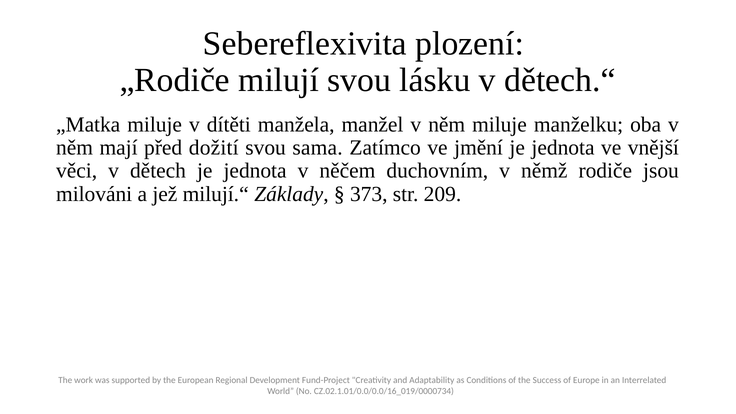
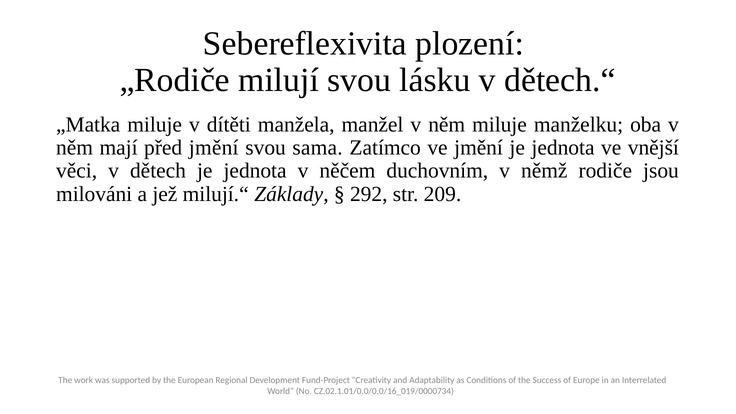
před dožití: dožití -> jmění (214, 148)
373: 373 -> 292 (369, 194)
